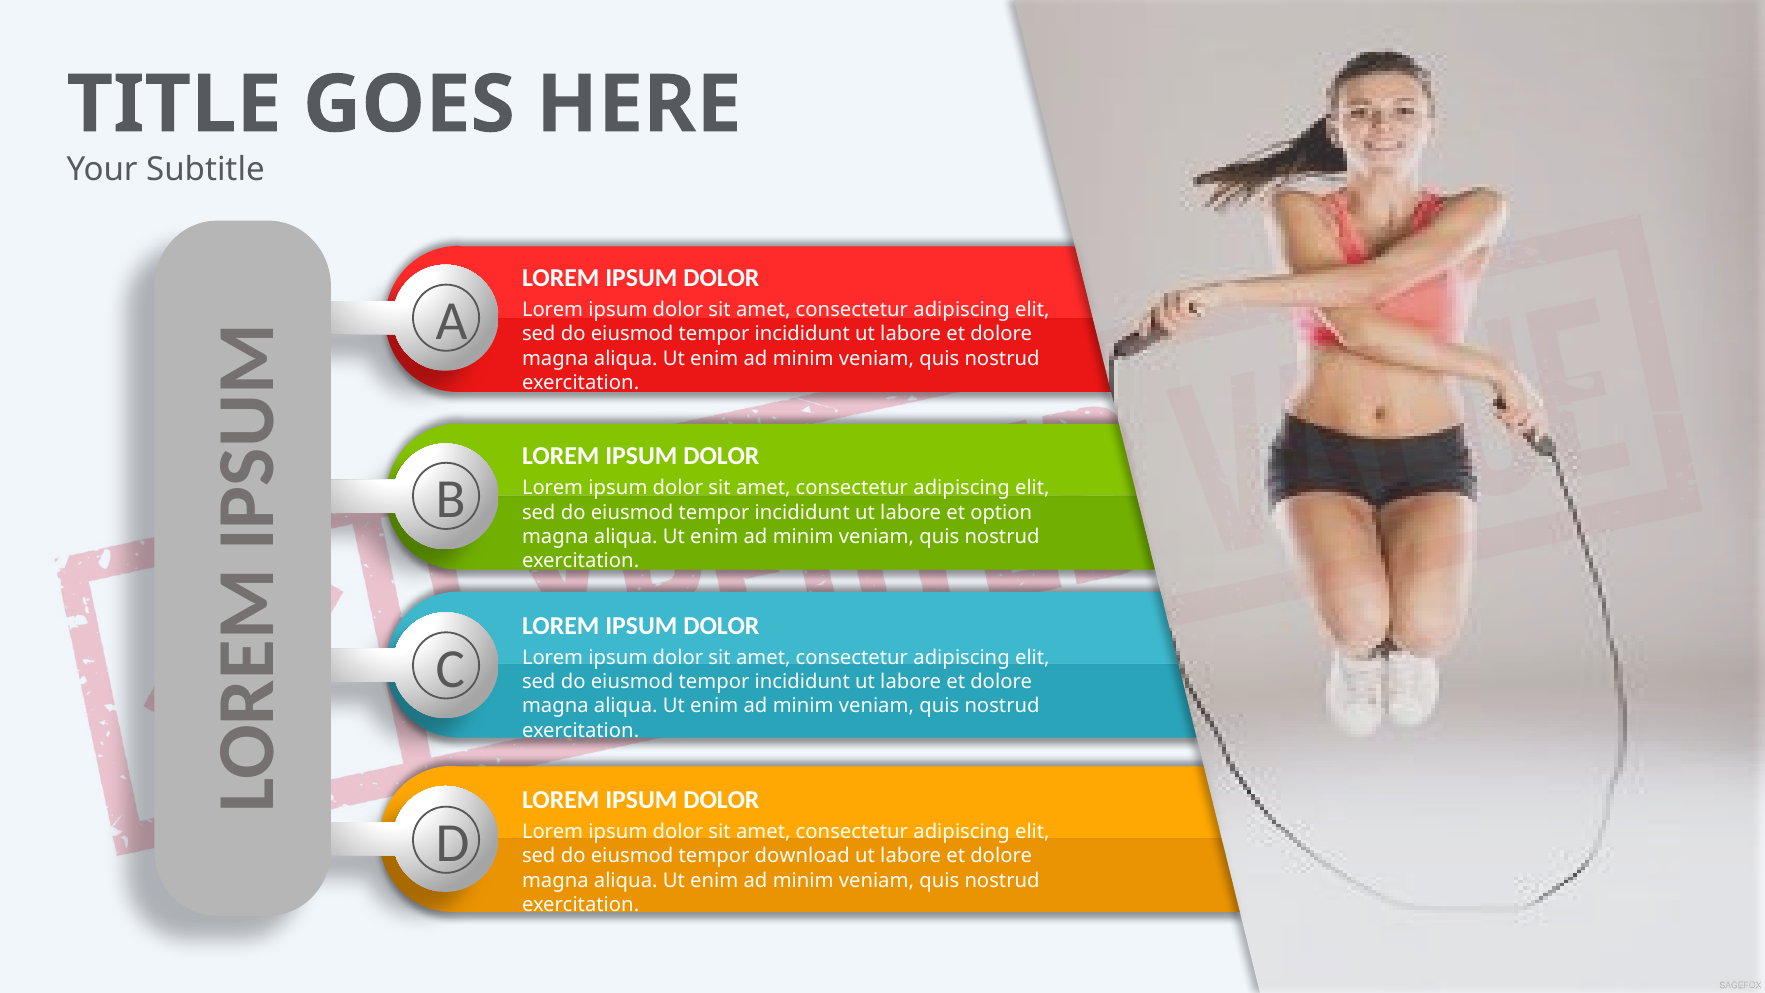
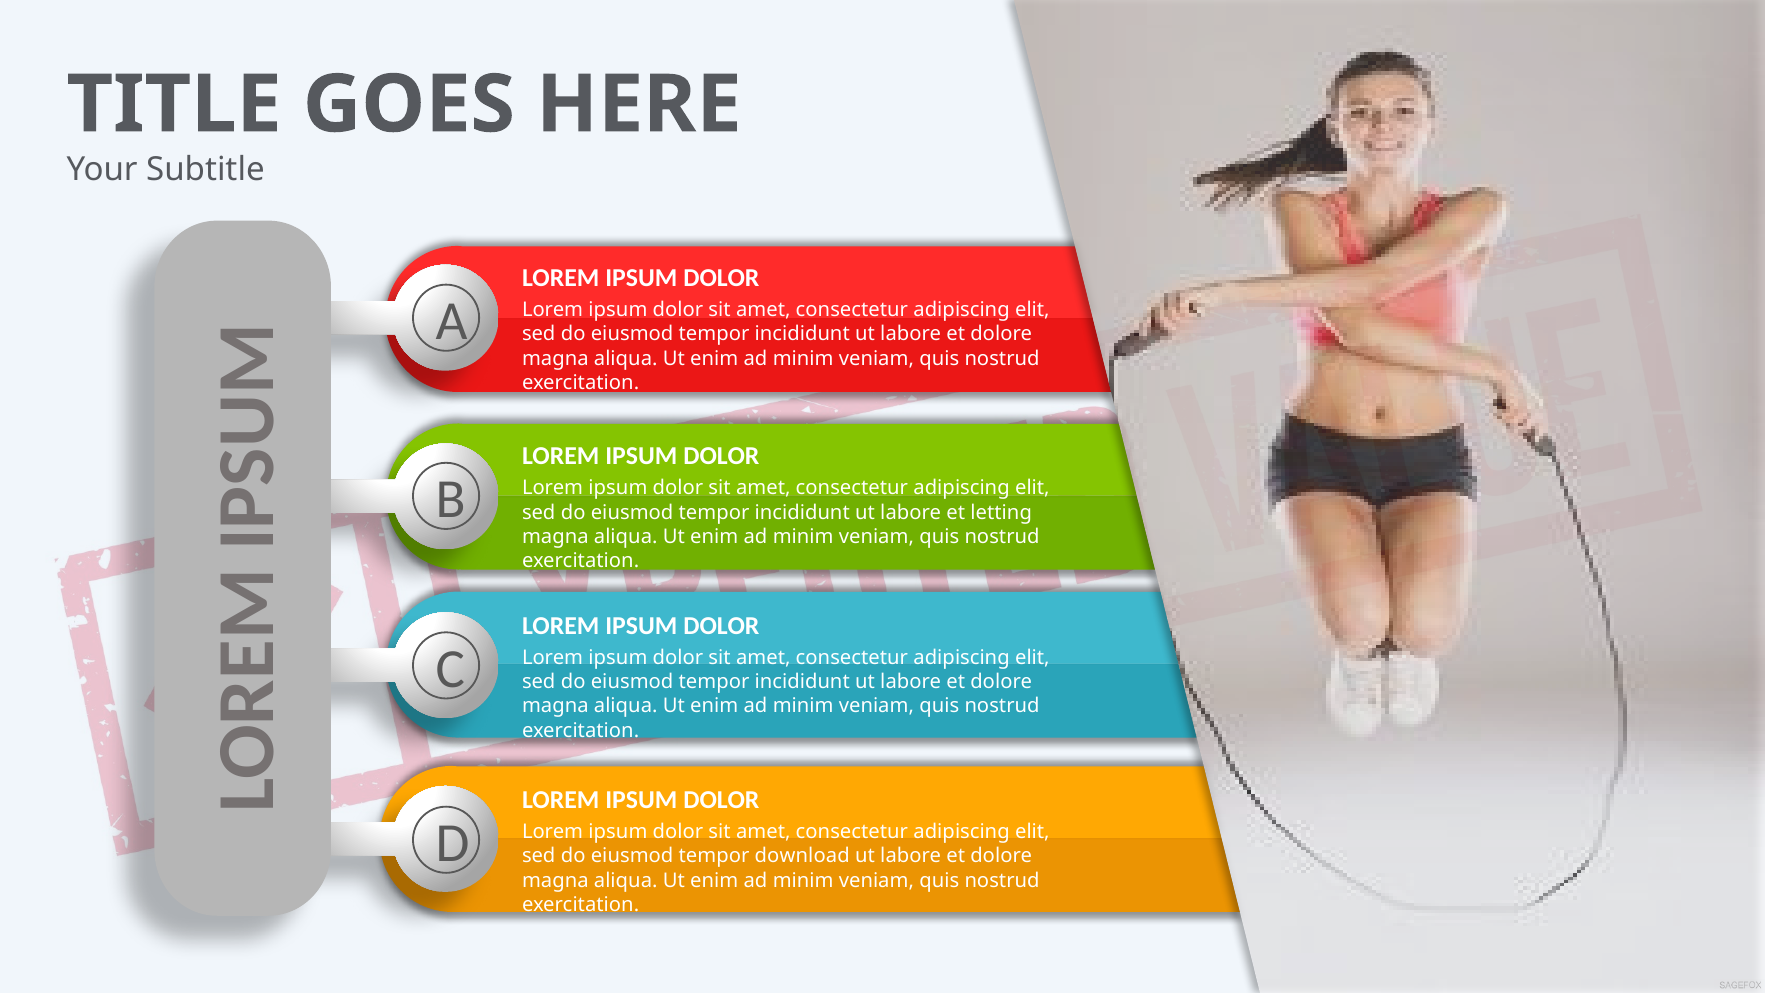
option: option -> letting (1001, 512)
